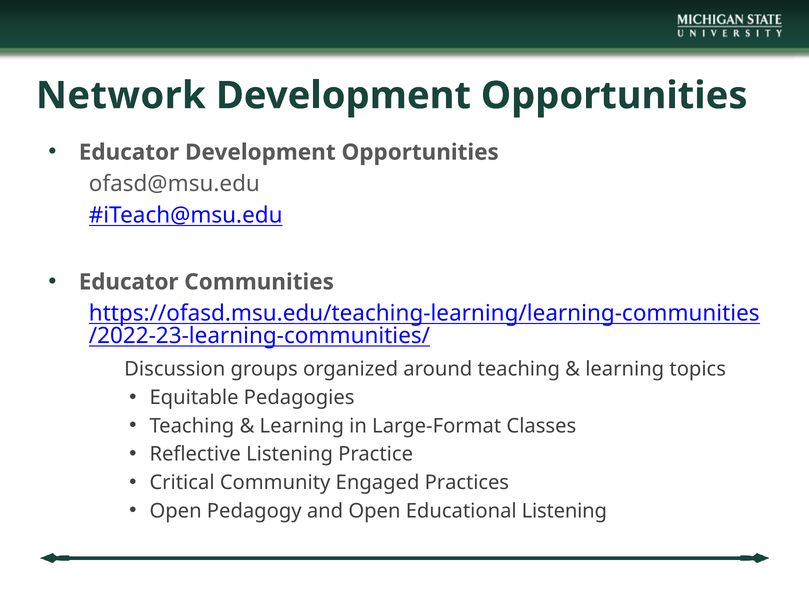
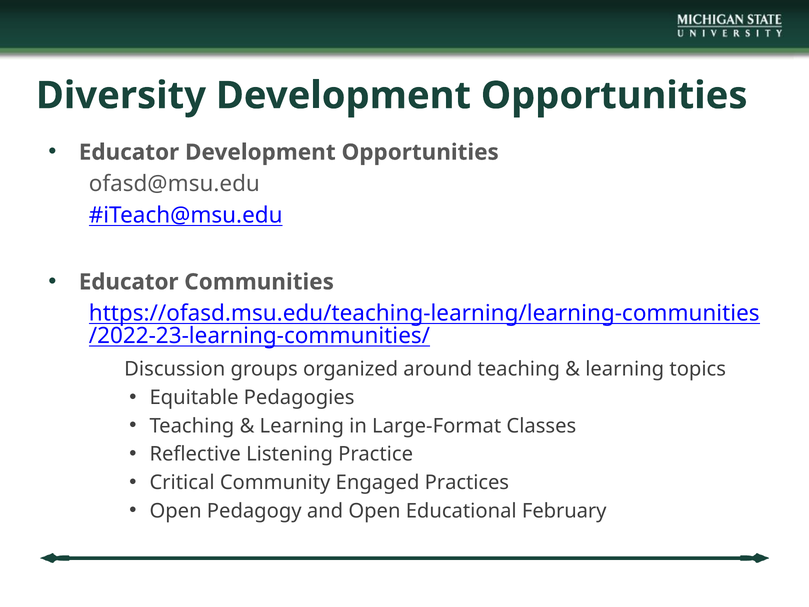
Network: Network -> Diversity (121, 96)
Educational Listening: Listening -> February (564, 511)
